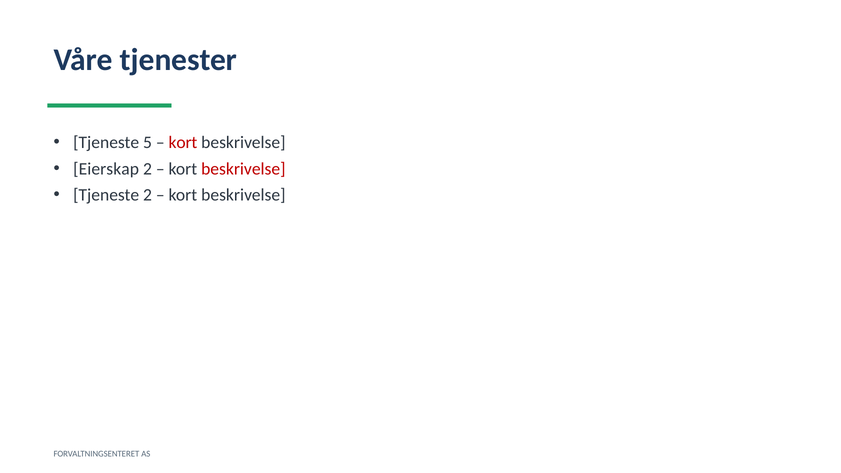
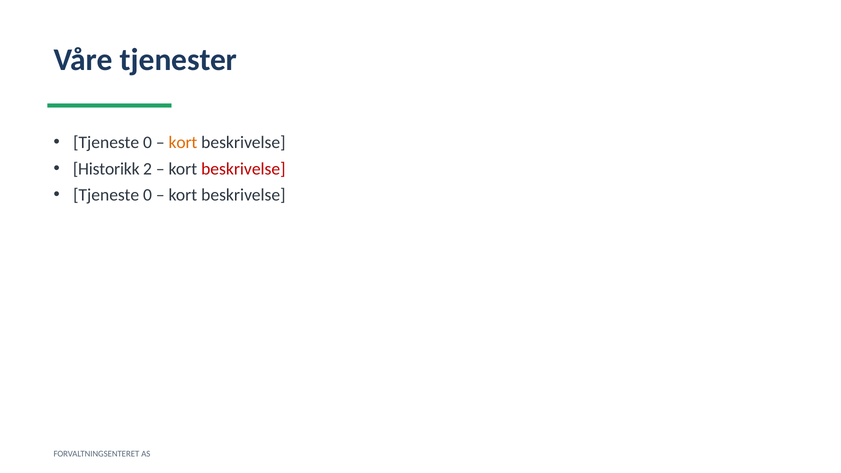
5: 5 -> 0 (147, 142)
kort colour: red -> orange (183, 142)
Eierskap: Eierskap -> Historikk (106, 169)
2: 2 -> 0 (147, 195)
